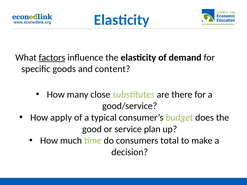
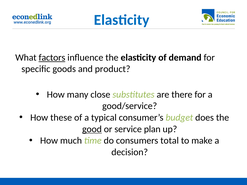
content: content -> product (113, 69)
apply: apply -> these (61, 118)
good underline: none -> present (92, 129)
